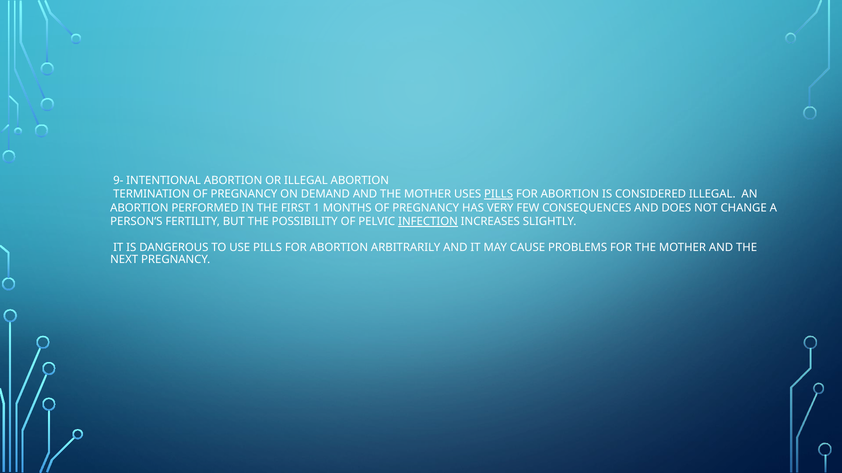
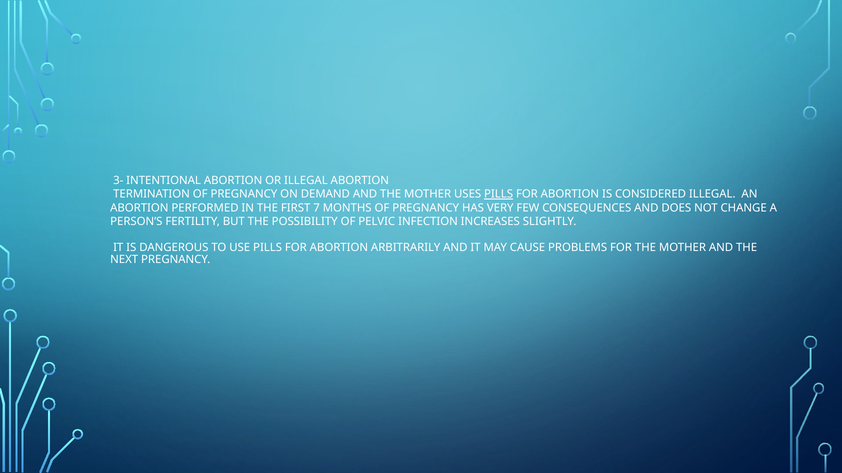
9-: 9- -> 3- (118, 181)
1: 1 -> 7 (317, 208)
INFECTION underline: present -> none (428, 222)
